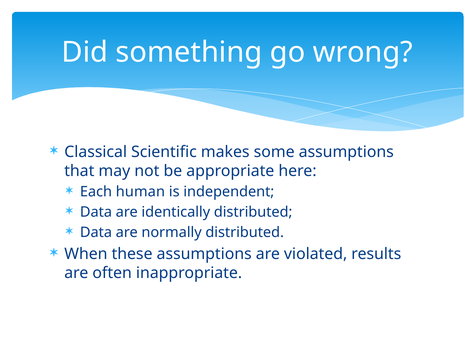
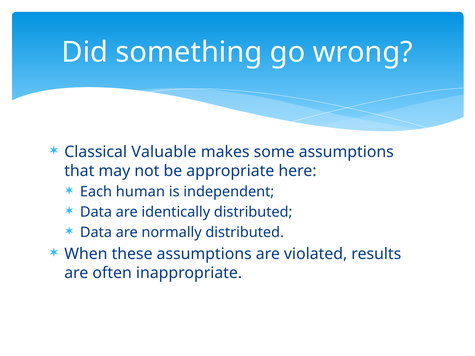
Scientific: Scientific -> Valuable (164, 152)
